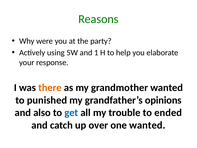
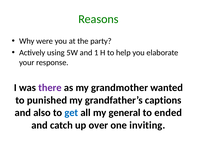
there colour: orange -> purple (50, 88)
opinions: opinions -> captions (163, 100)
trouble: trouble -> general (125, 112)
one wanted: wanted -> inviting (147, 125)
